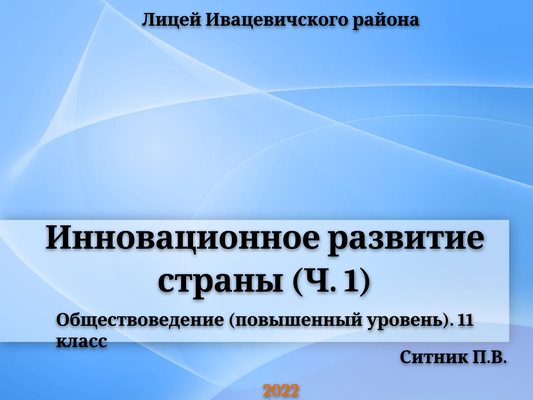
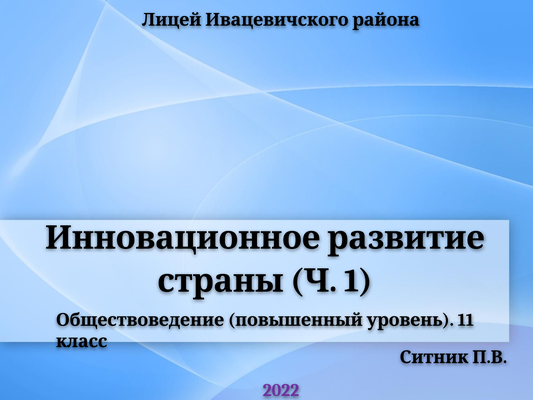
2022 colour: orange -> purple (281, 390)
